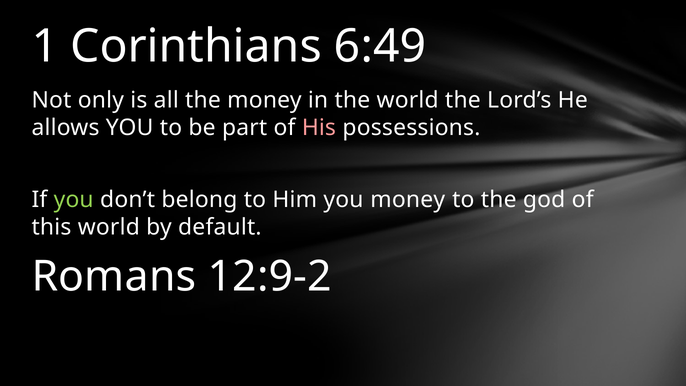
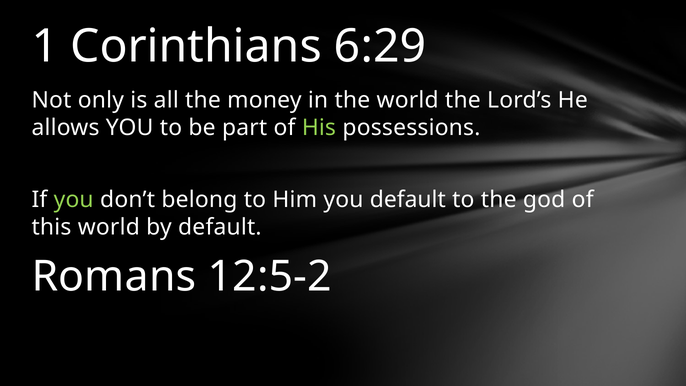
6:49: 6:49 -> 6:29 (380, 47)
His colour: pink -> light green (319, 128)
you money: money -> default (408, 200)
12:9-2: 12:9-2 -> 12:5-2 (270, 277)
